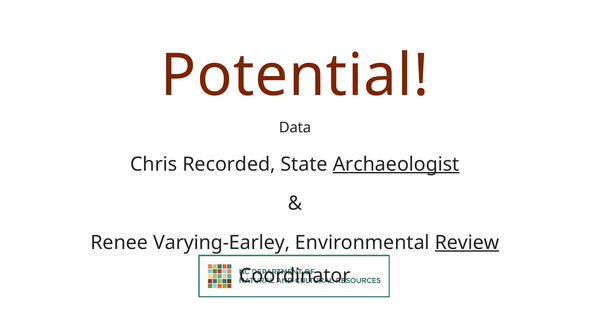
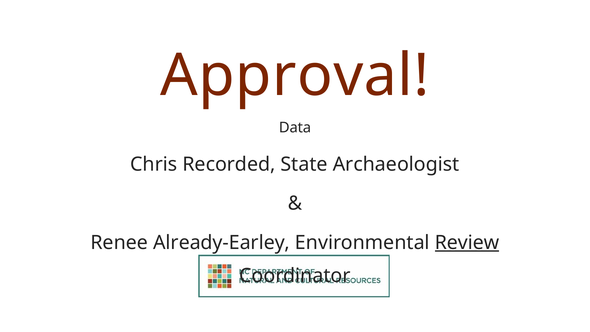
Potential: Potential -> Approval (295, 76)
Archaeologist underline: present -> none (396, 164)
Varying-Earley: Varying-Earley -> Already-Earley (222, 242)
